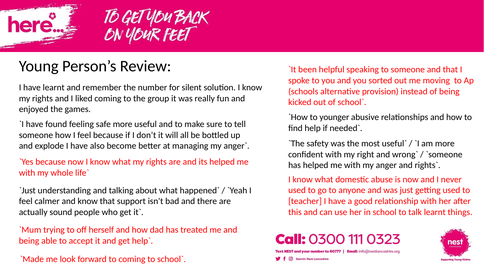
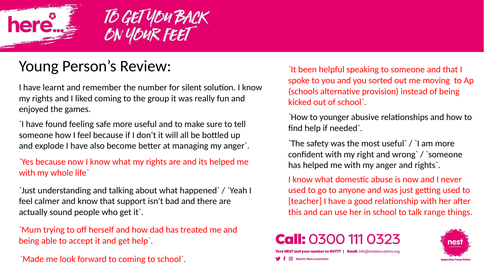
talk learnt: learnt -> range (435, 212)
